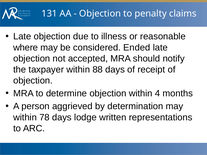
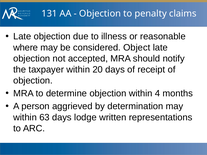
Ended: Ended -> Object (137, 48)
88: 88 -> 20 (98, 70)
78: 78 -> 63 (44, 118)
